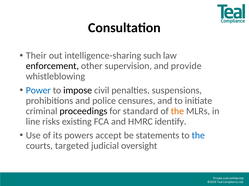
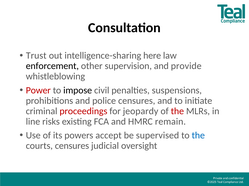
Their: Their -> Trust (36, 56)
such: such -> here (152, 56)
Power colour: blue -> red (38, 91)
proceedings colour: black -> red (83, 112)
standard: standard -> jeopardy (141, 112)
the colour: orange -> red (177, 112)
identify: identify -> remain (170, 122)
statements: statements -> supervised (158, 136)
courts targeted: targeted -> censures (72, 146)
